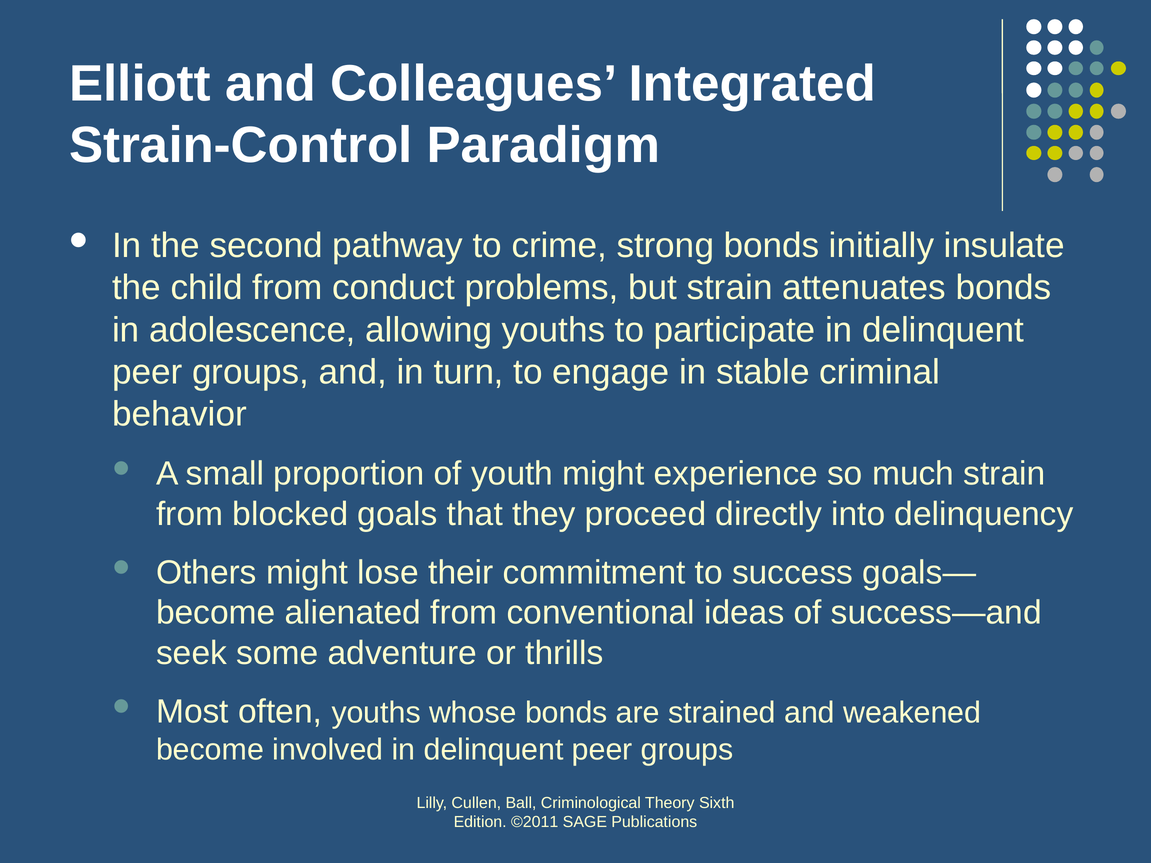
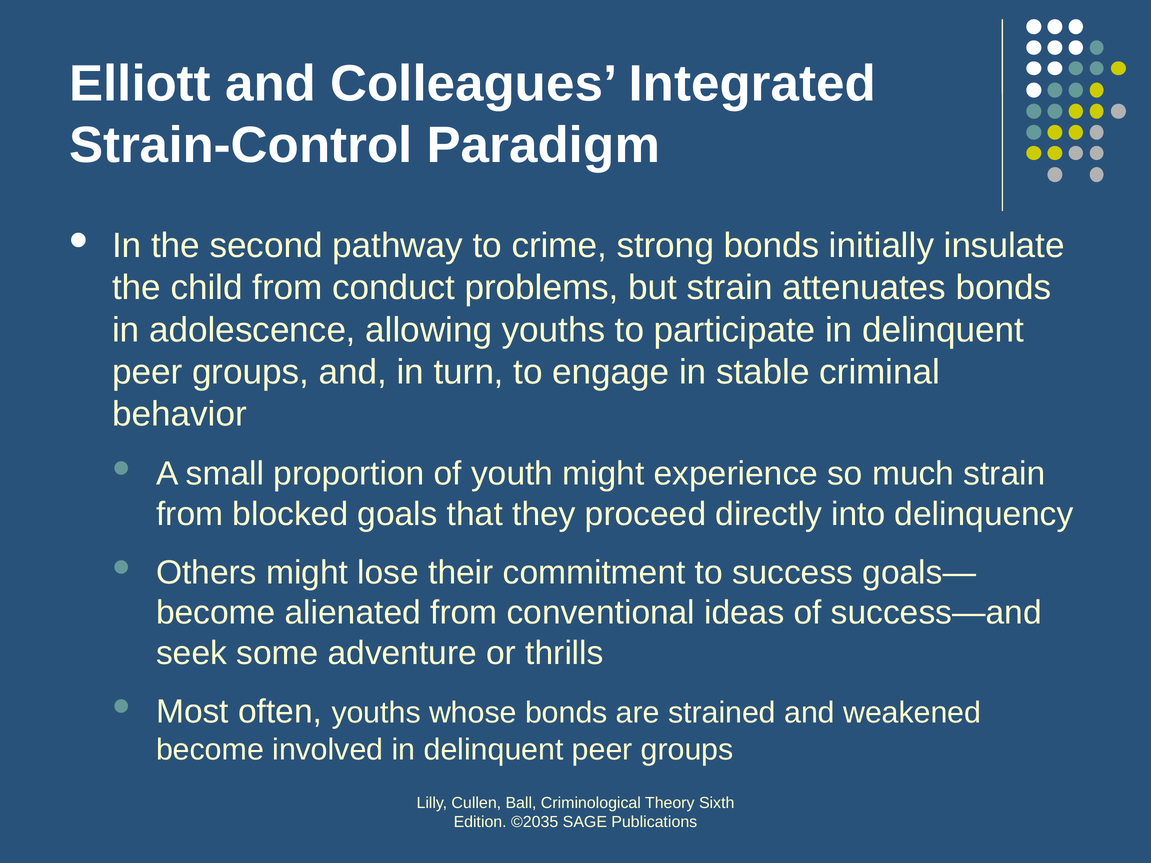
©2011: ©2011 -> ©2035 (535, 822)
